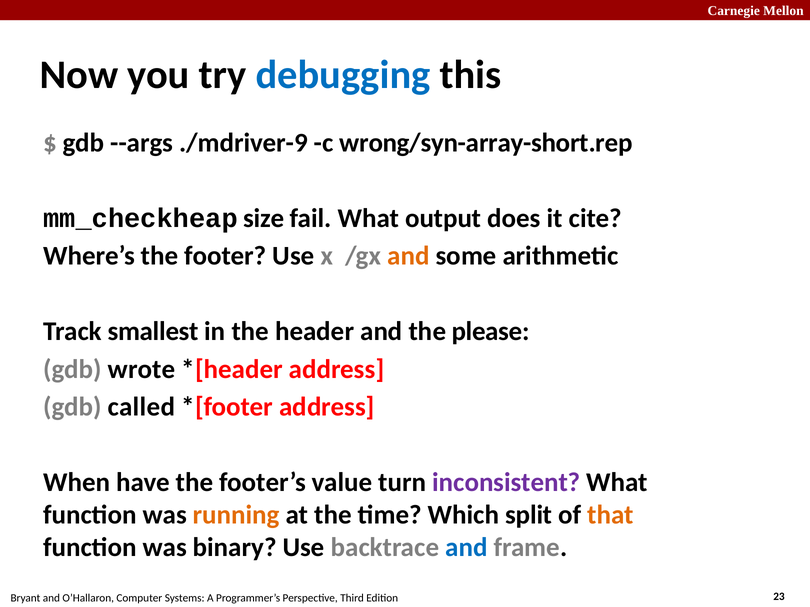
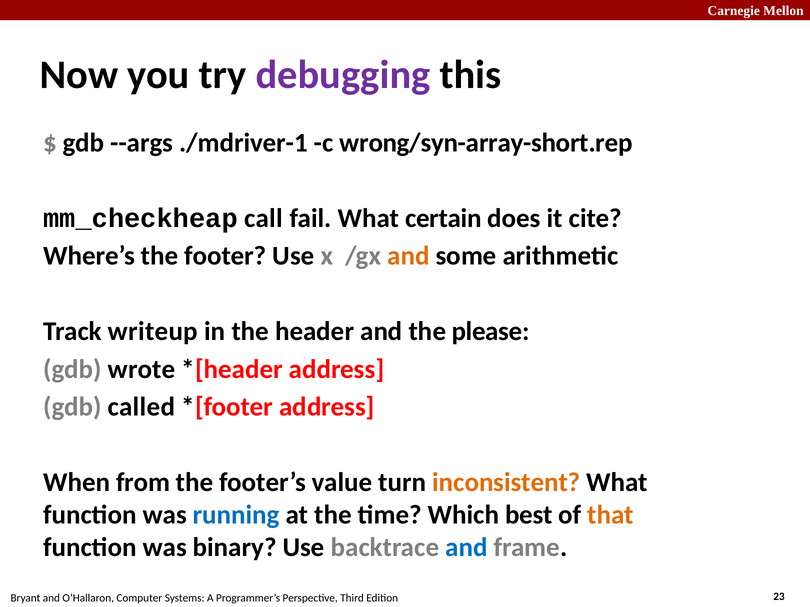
debugging colour: blue -> purple (343, 75)
./mdriver-9: ./mdriver-9 -> ./mdriver-1 (244, 143)
size: size -> call (264, 218)
output: output -> certain (443, 218)
smallest: smallest -> writeup (153, 332)
have: have -> from (143, 483)
inconsistent colour: purple -> orange (506, 483)
running colour: orange -> blue (236, 515)
split: split -> best (529, 515)
